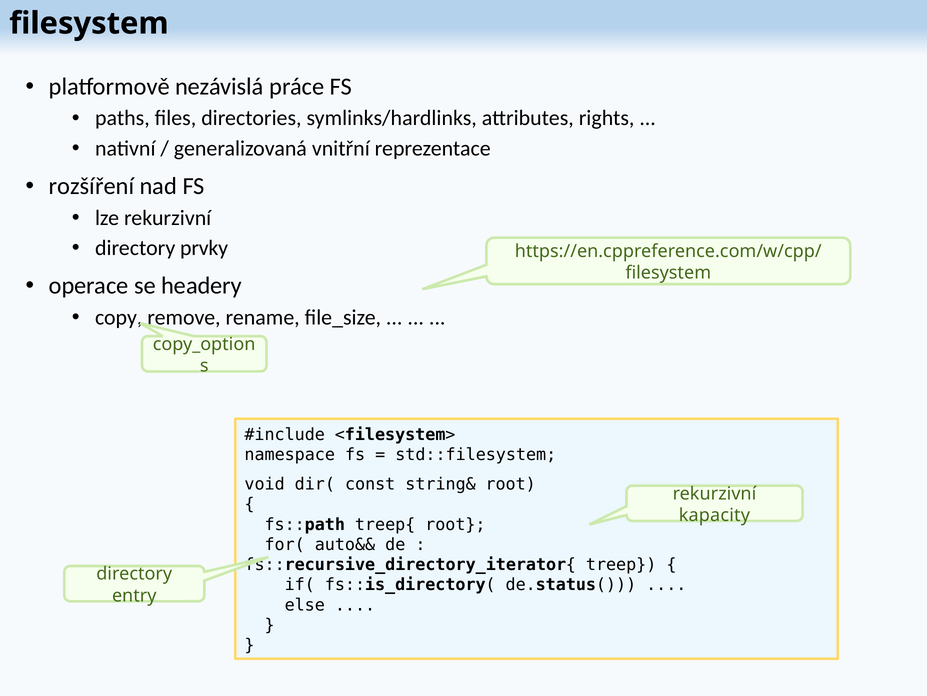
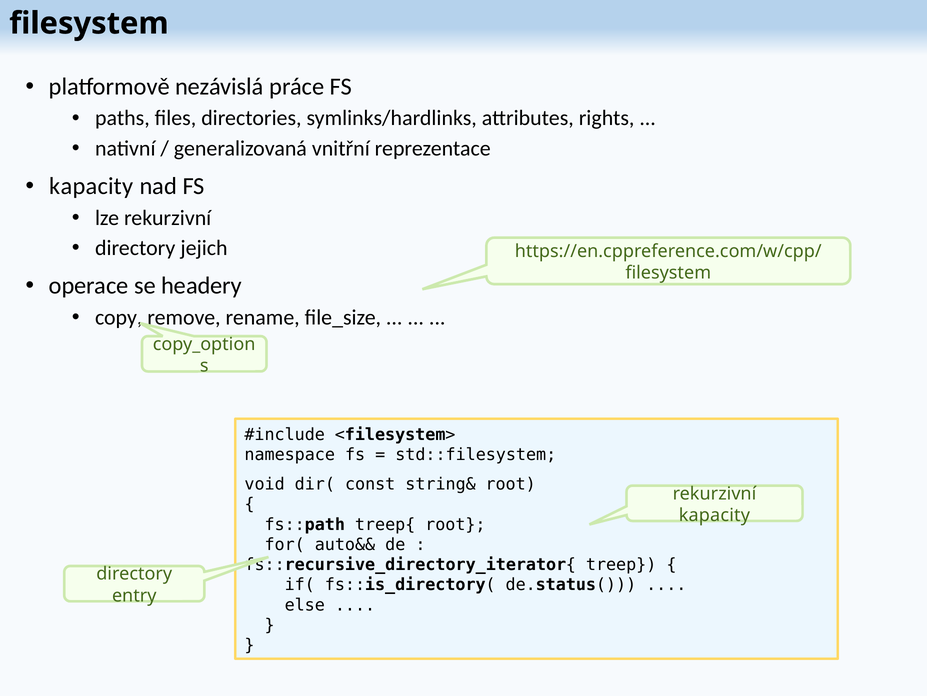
rozšíření: rozšíření -> kapacity (91, 186)
prvky: prvky -> jejich (204, 248)
